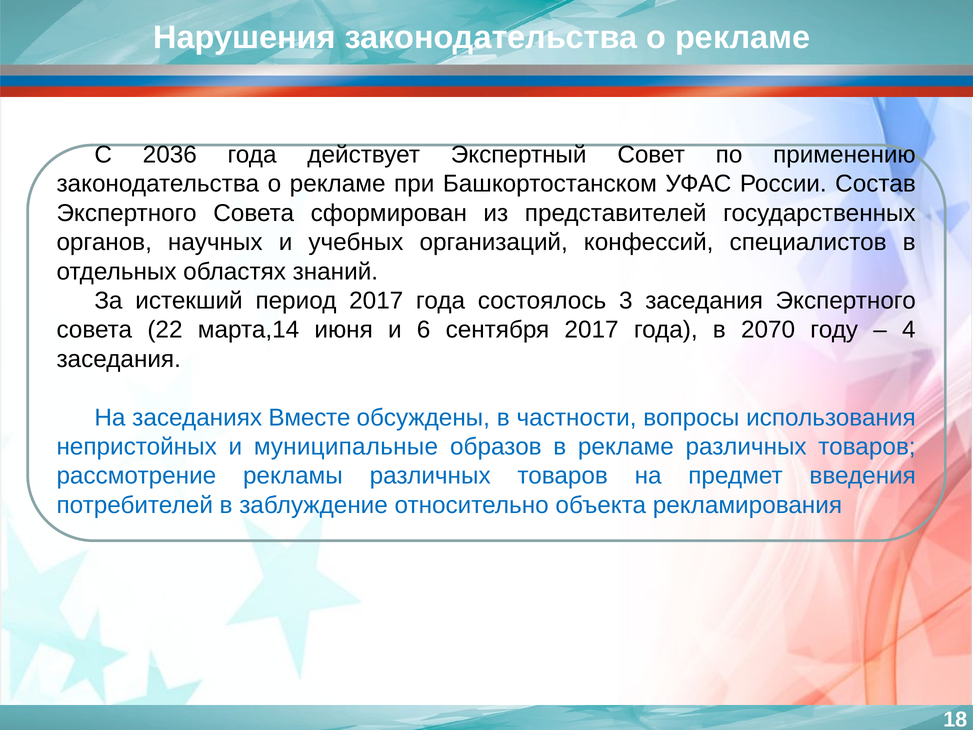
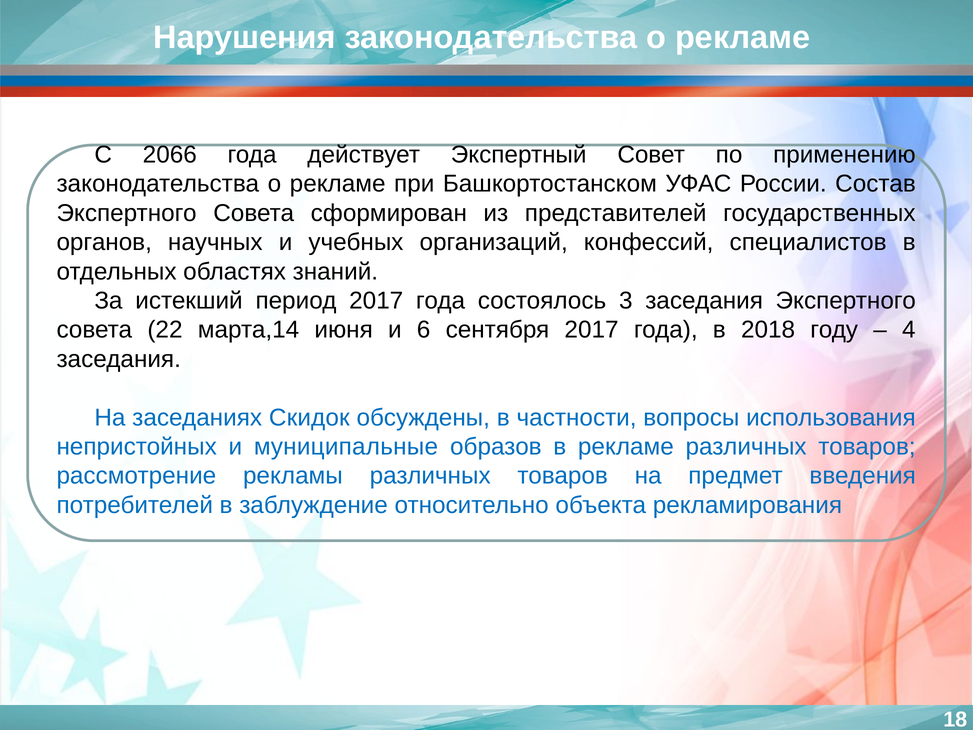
2036: 2036 -> 2066 (170, 155)
2070: 2070 -> 2018 (768, 330)
Вместе: Вместе -> Скидок (309, 417)
